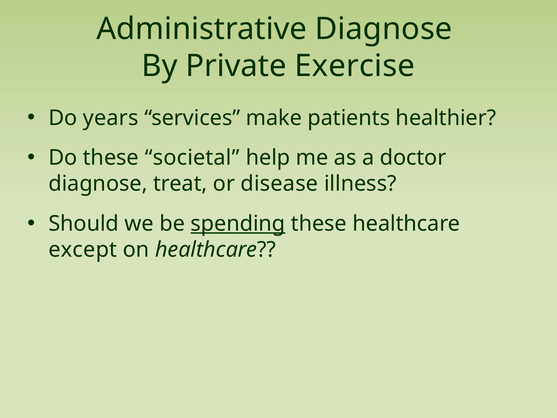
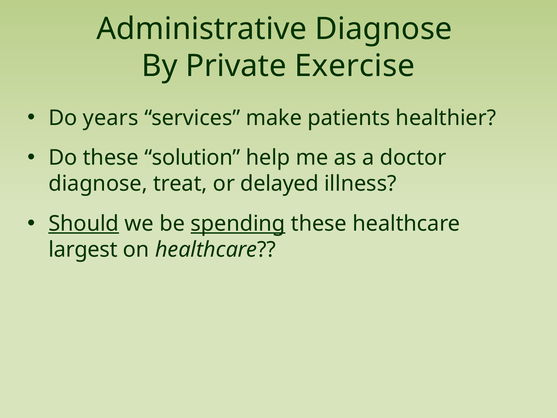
societal: societal -> solution (192, 158)
disease: disease -> delayed (280, 184)
Should underline: none -> present (84, 224)
except: except -> largest (83, 250)
